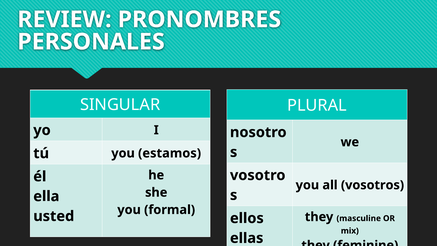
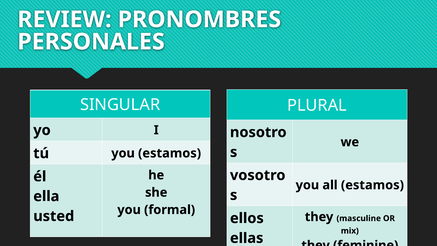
all vosotros: vosotros -> estamos (372, 185)
